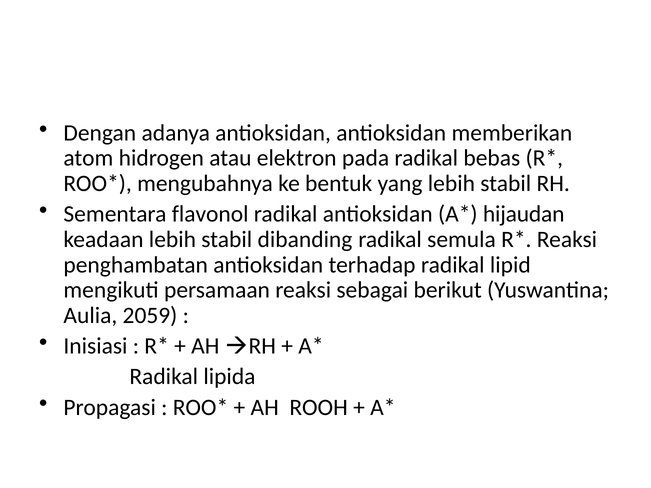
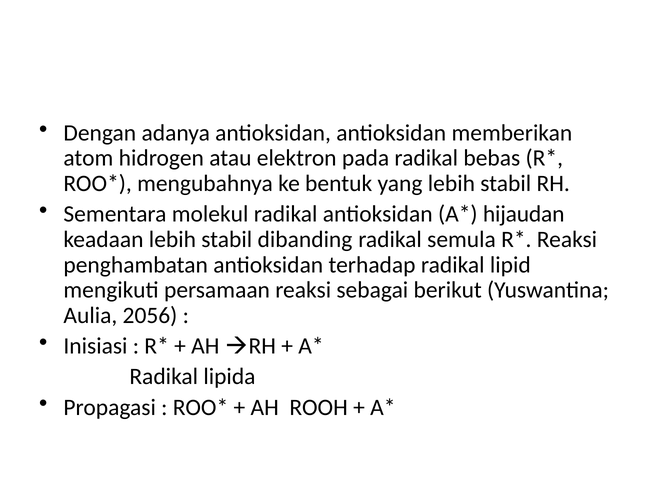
flavonol: flavonol -> molekul (210, 214)
2059: 2059 -> 2056 (150, 316)
